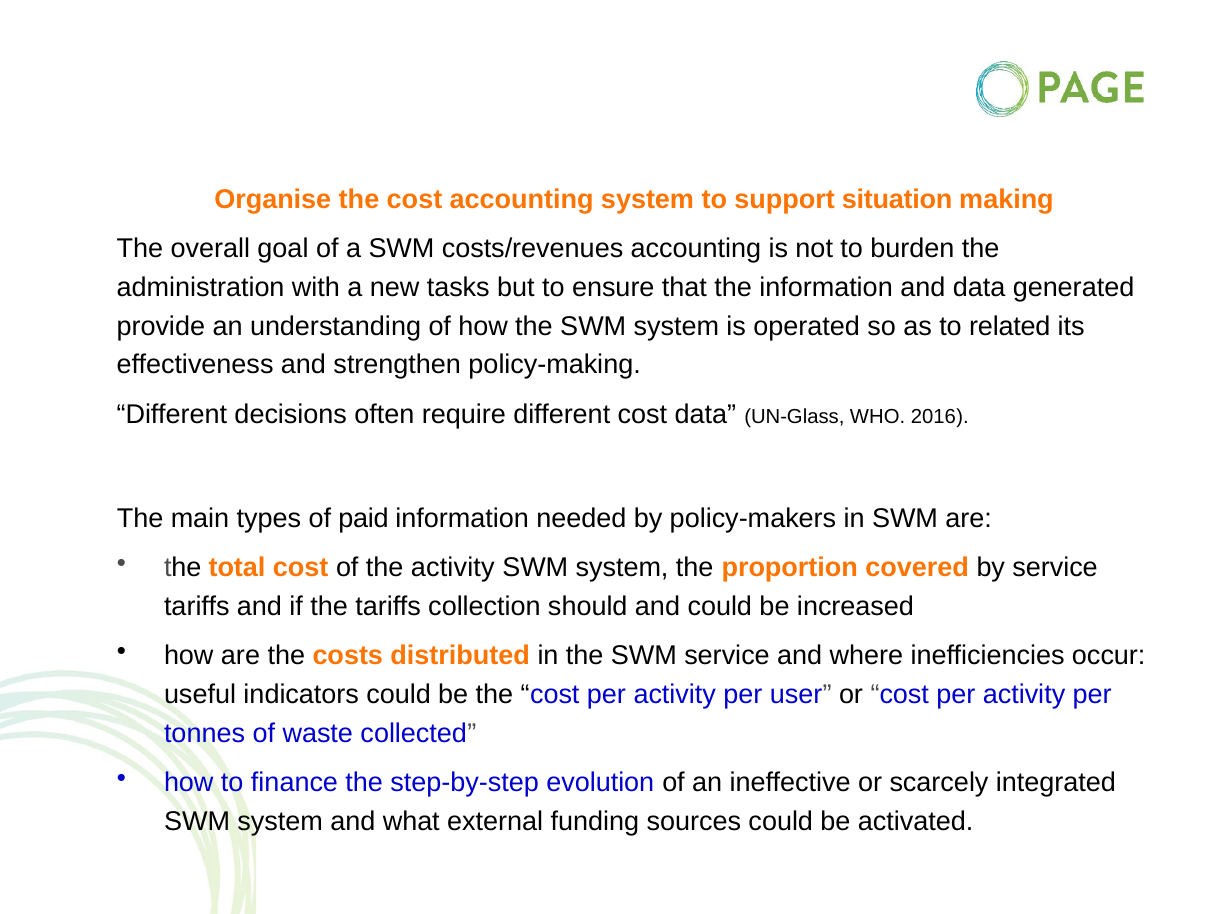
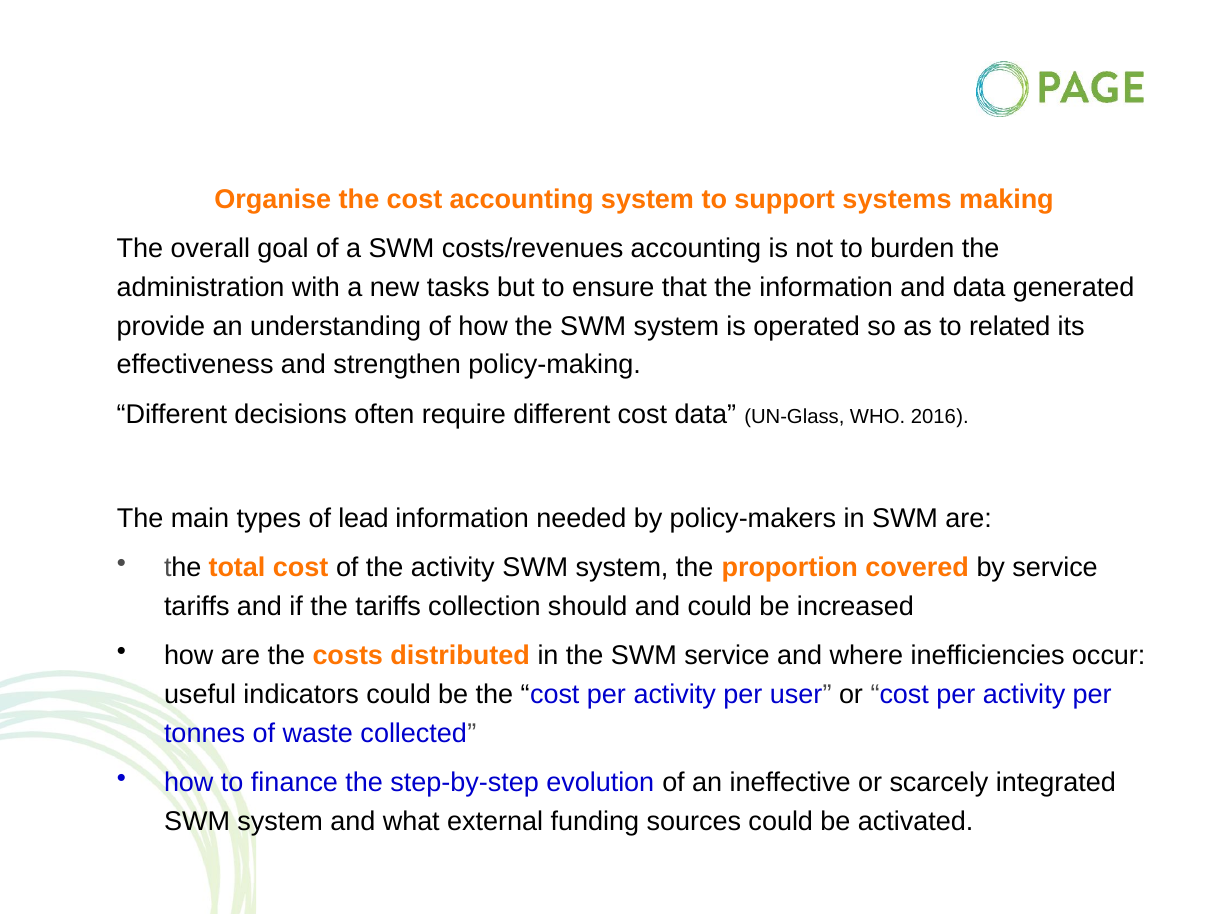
situation: situation -> systems (897, 199)
paid: paid -> lead (363, 518)
